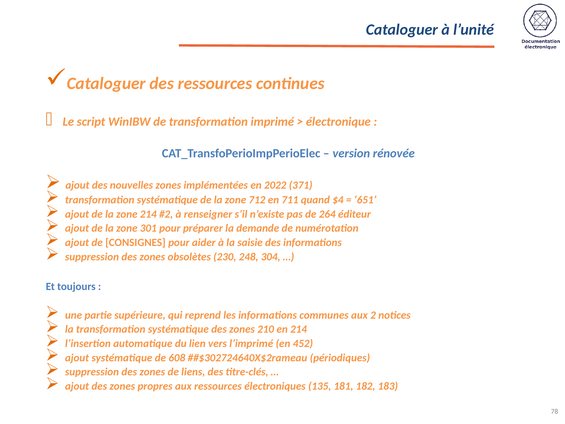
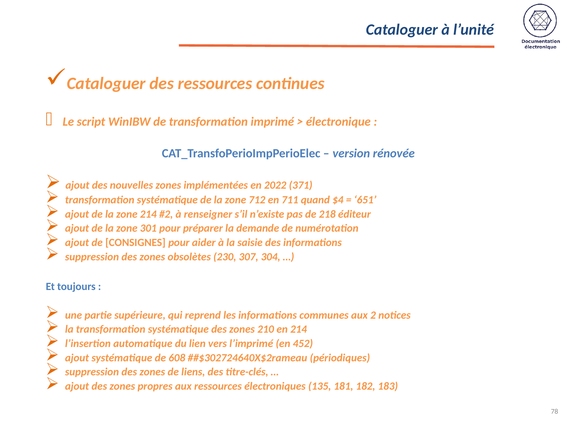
264: 264 -> 218 (327, 214)
248: 248 -> 307 (249, 257)
